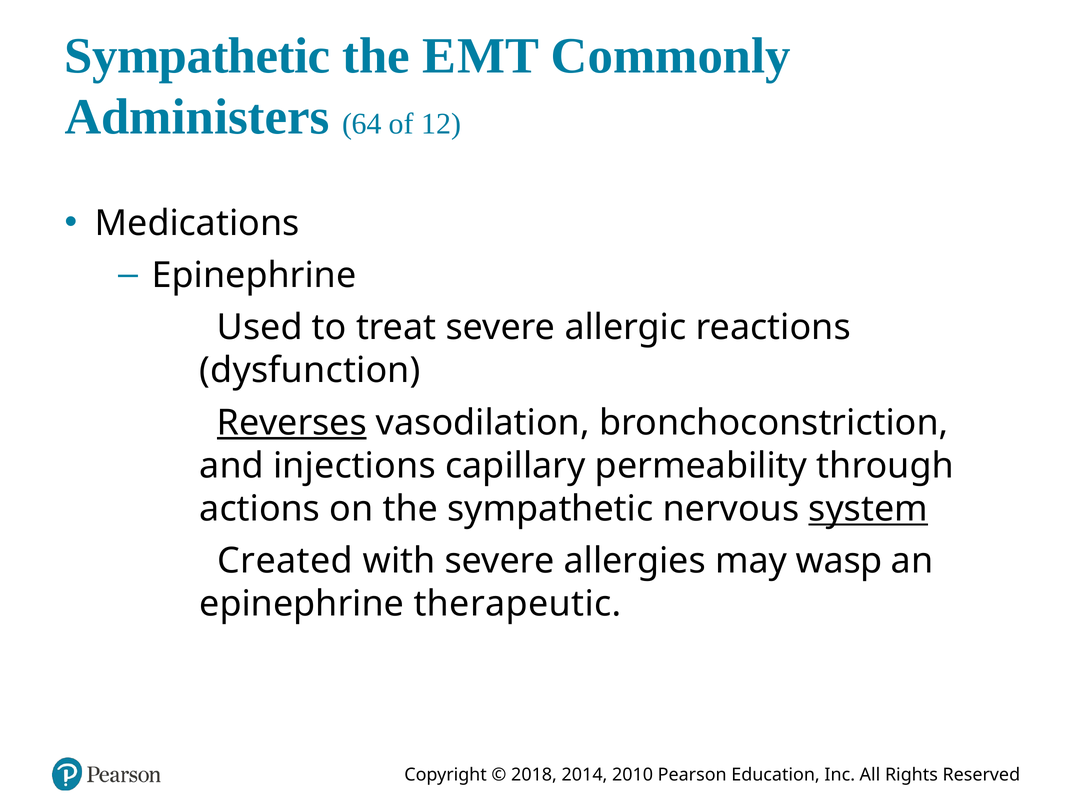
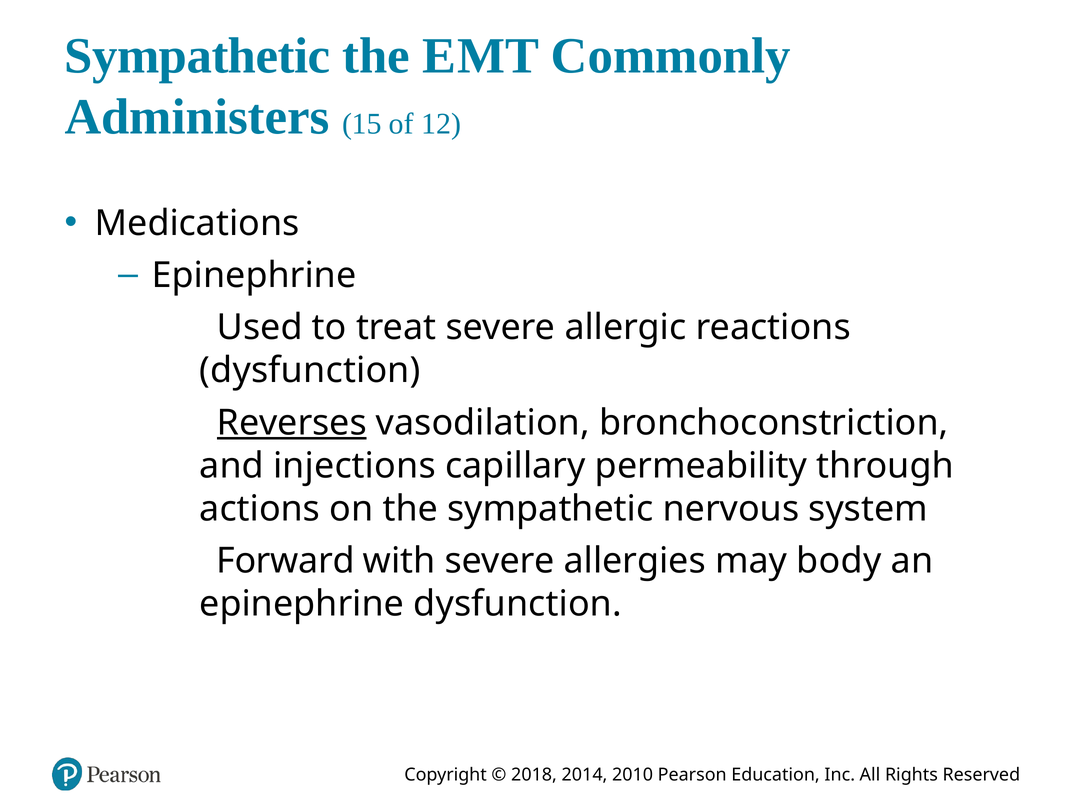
64: 64 -> 15 (362, 124)
system underline: present -> none (868, 509)
Created: Created -> Forward (285, 561)
wasp: wasp -> body (839, 561)
epinephrine therapeutic: therapeutic -> dysfunction (518, 604)
